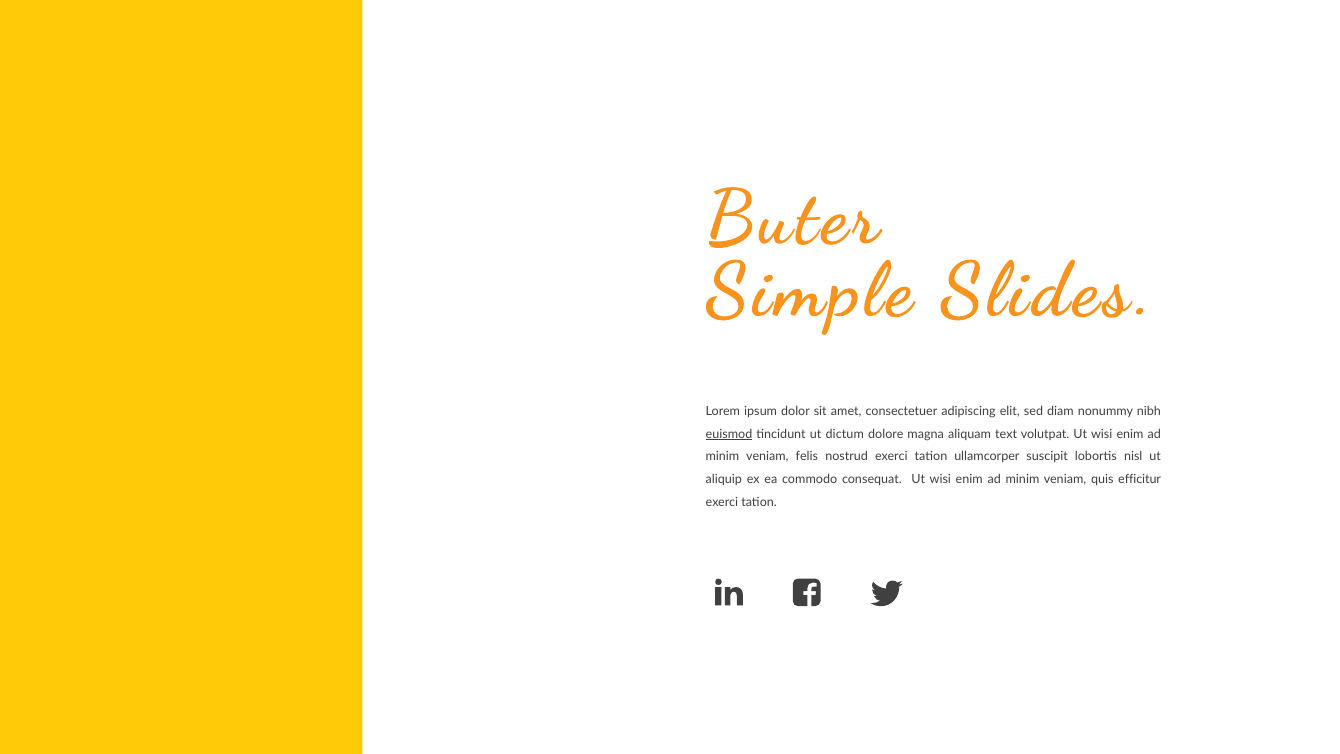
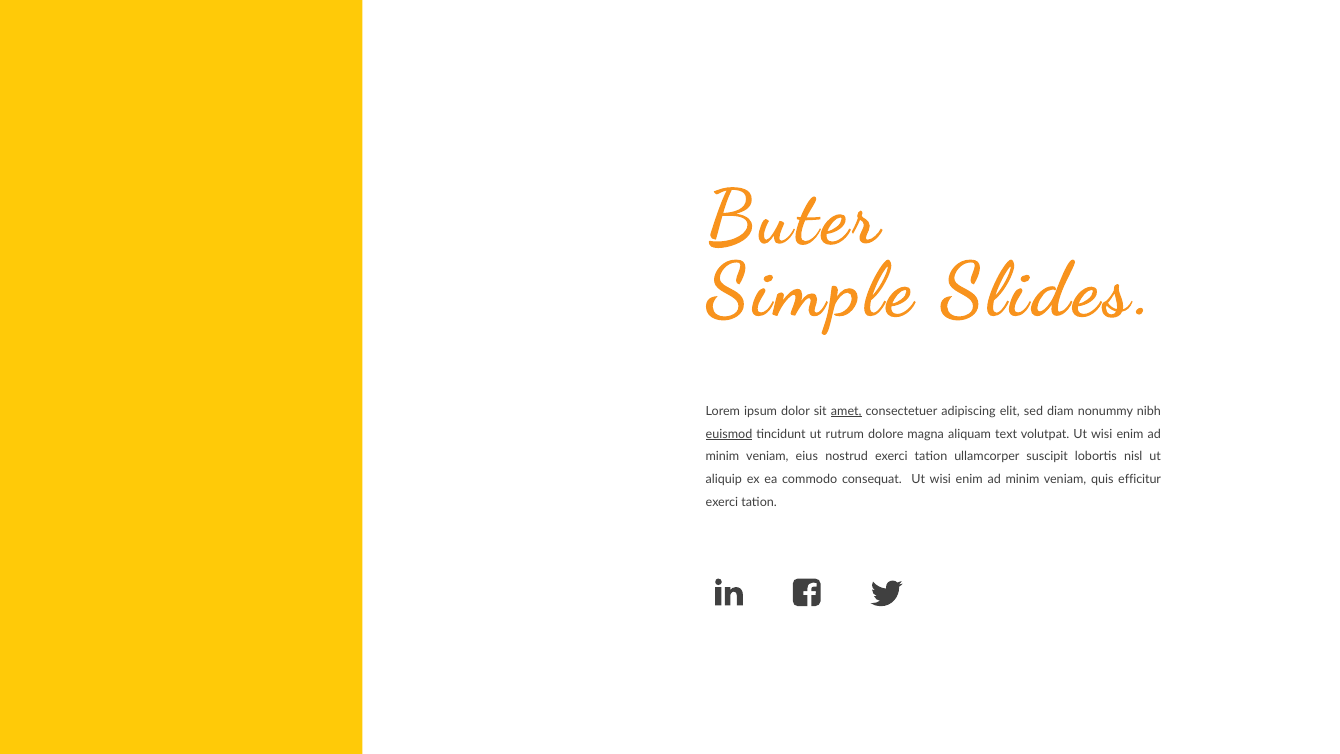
amet underline: none -> present (846, 411)
dictum: dictum -> rutrum (845, 434)
felis: felis -> eius (807, 456)
